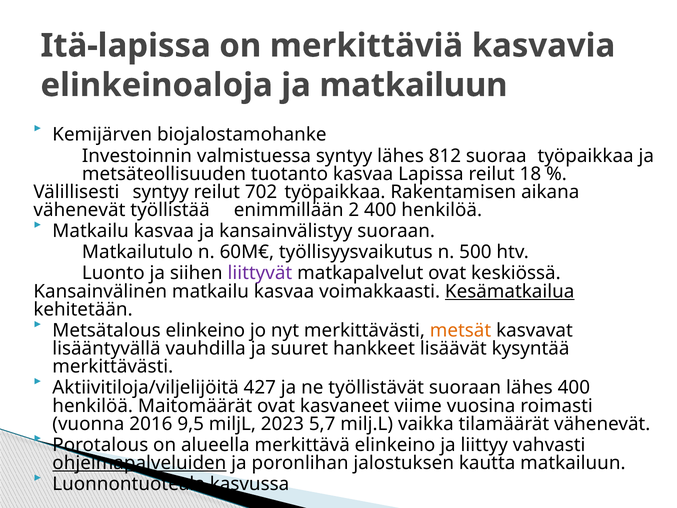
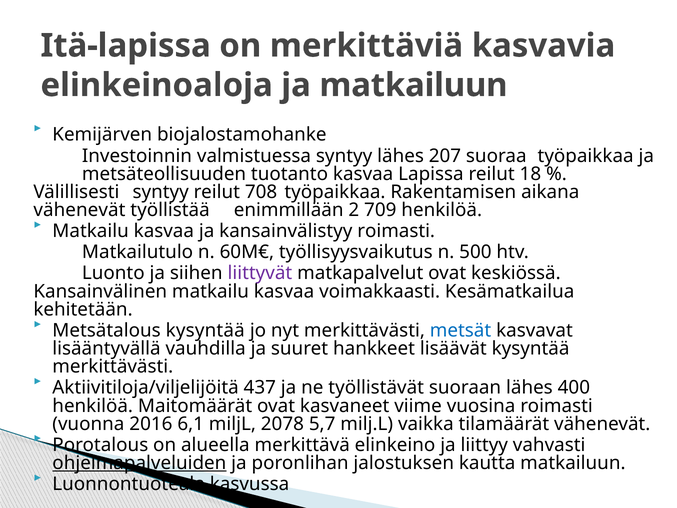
812: 812 -> 207 (445, 156)
702: 702 -> 708 (261, 192)
2 400: 400 -> 709 (380, 210)
kansainvälistyy suoraan: suoraan -> roimasti (396, 231)
Kesämatkailua underline: present -> none (510, 291)
Metsätalous elinkeino: elinkeino -> kysyntää (205, 330)
metsät colour: orange -> blue (461, 330)
427: 427 -> 437 (260, 388)
9,5: 9,5 -> 6,1 (191, 424)
2023: 2023 -> 2078 (282, 424)
